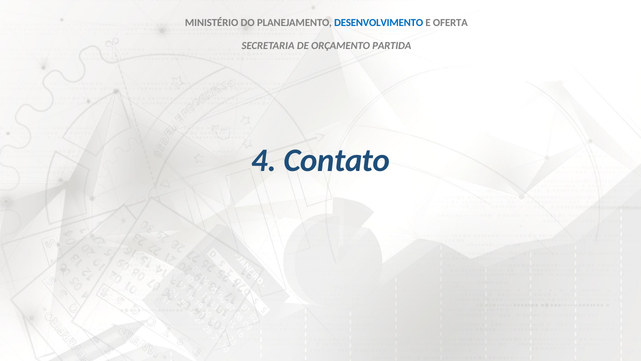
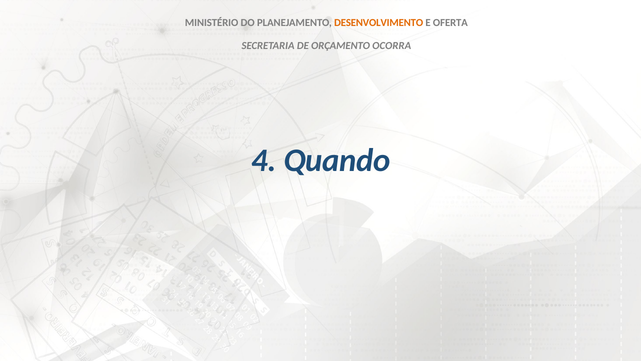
DESENVOLVIMENTO colour: blue -> orange (379, 22)
PARTIDA: PARTIDA -> OCORRA (392, 46)
Contato: Contato -> Quando (337, 160)
